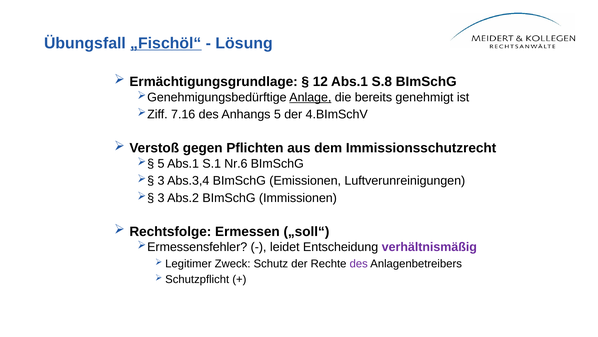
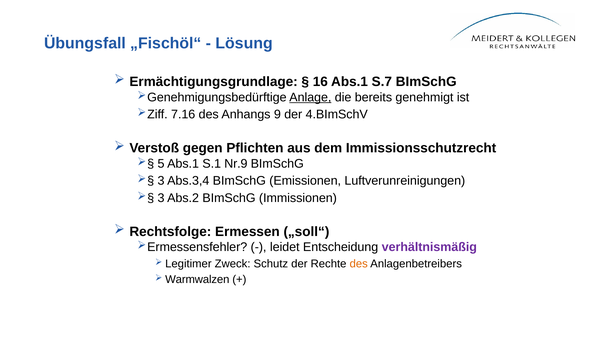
„Fischöl“ underline: present -> none (166, 43)
12: 12 -> 16 (320, 82)
S.8: S.8 -> S.7 (382, 82)
Anhangs 5: 5 -> 9 (277, 114)
Nr.6: Nr.6 -> Nr.9 (236, 163)
des colour: purple -> orange (359, 263)
Schutzpflicht: Schutzpflicht -> Warmwalzen (197, 279)
